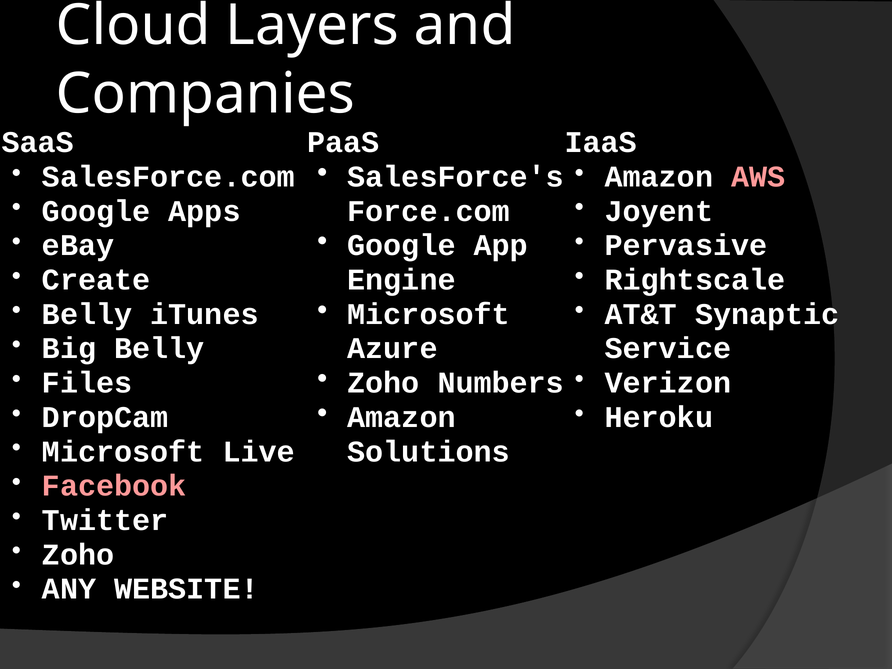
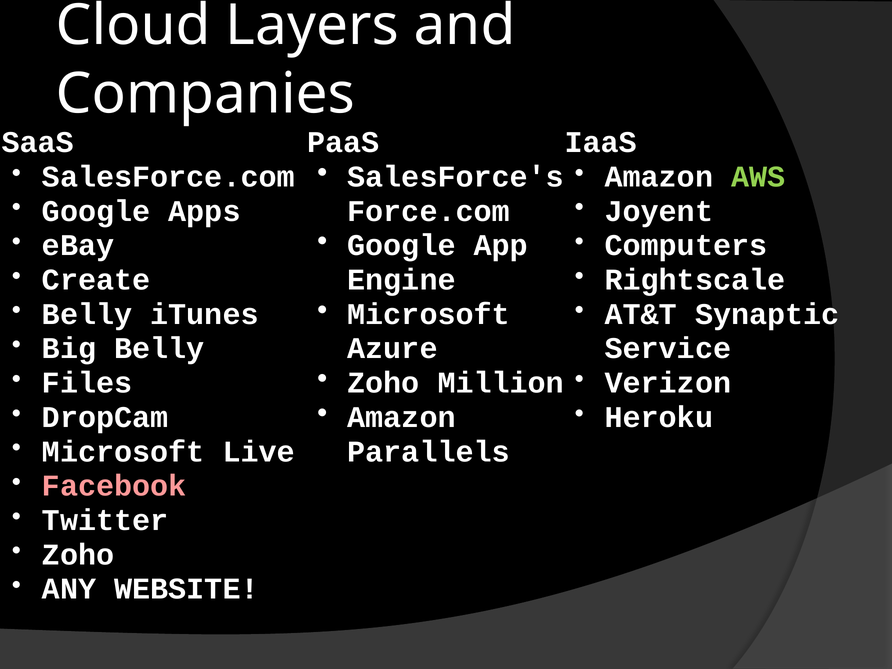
AWS colour: pink -> light green (758, 177)
Pervasive: Pervasive -> Computers (686, 245)
Numbers: Numbers -> Million (501, 383)
Solutions: Solutions -> Parallels (429, 452)
